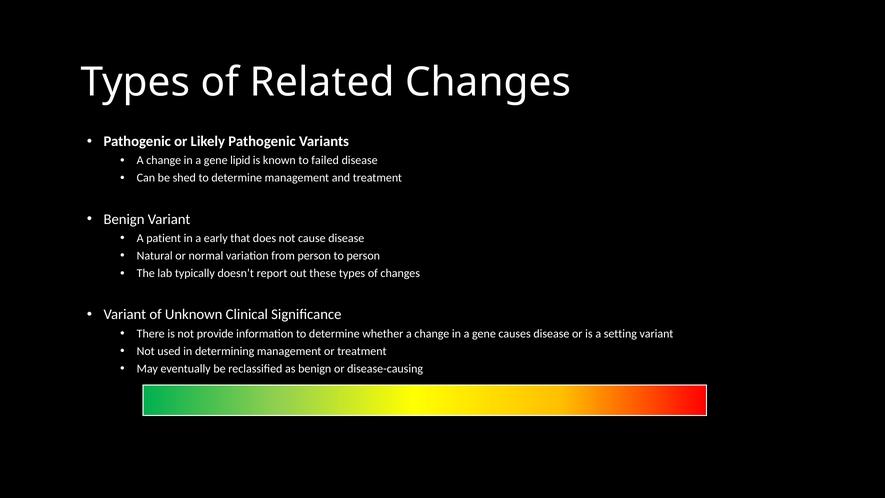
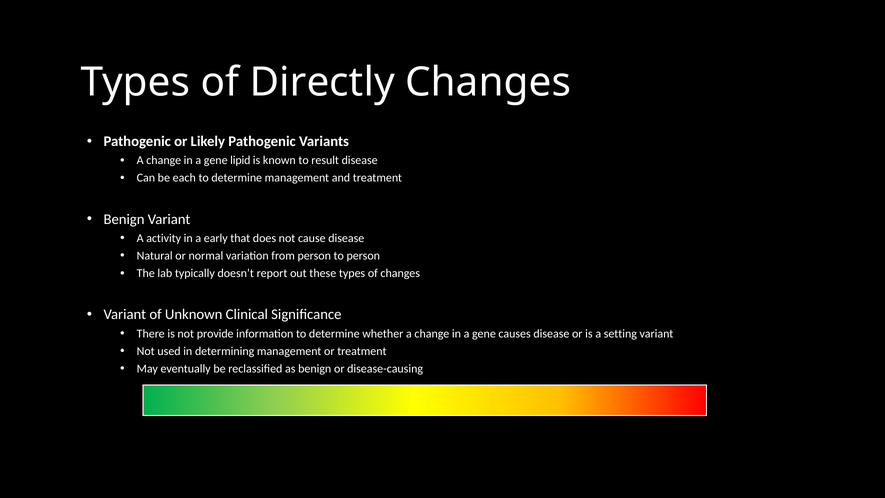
Related: Related -> Directly (322, 82)
failed: failed -> result (325, 160)
shed: shed -> each (184, 178)
patient: patient -> activity (164, 238)
